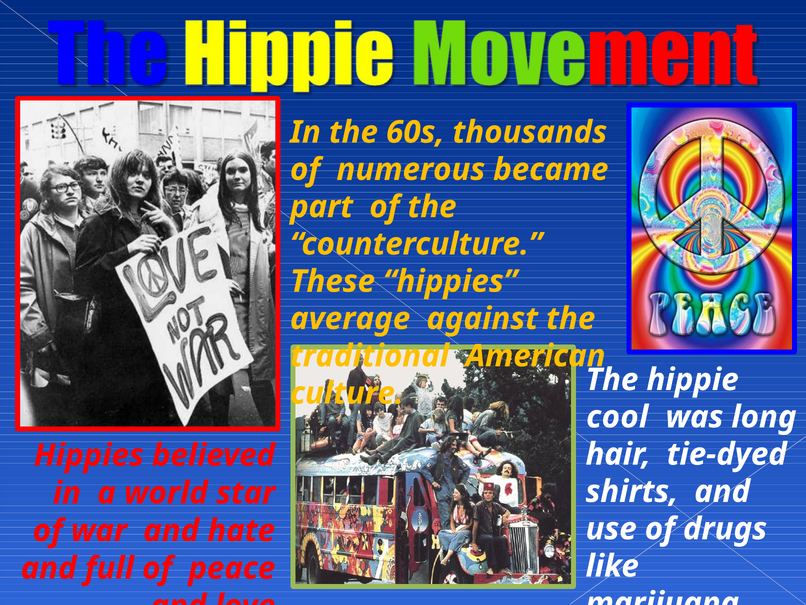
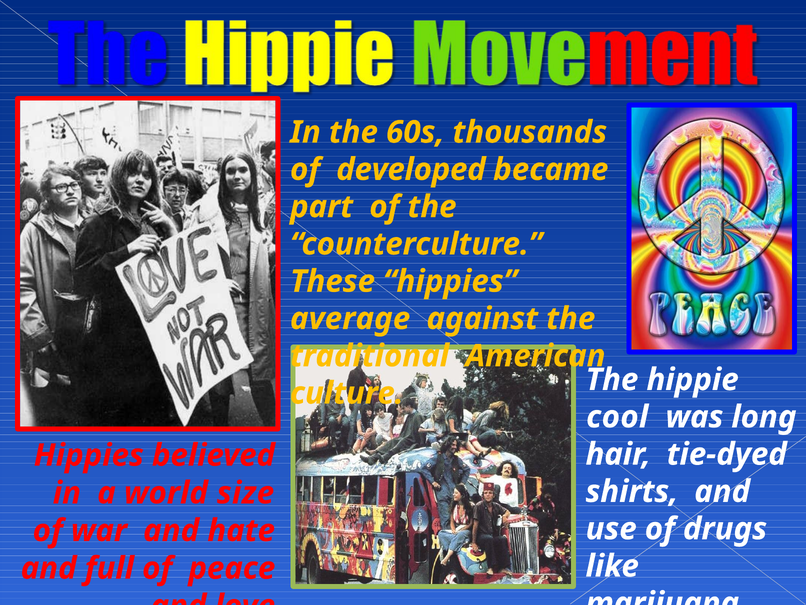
numerous: numerous -> developed (411, 169)
star: star -> size (245, 493)
